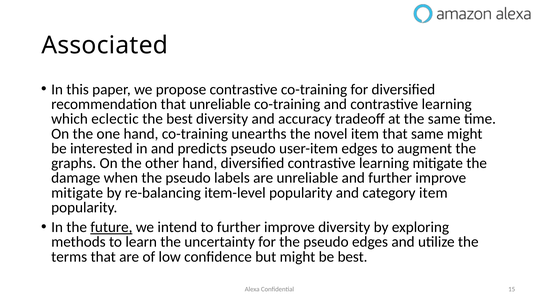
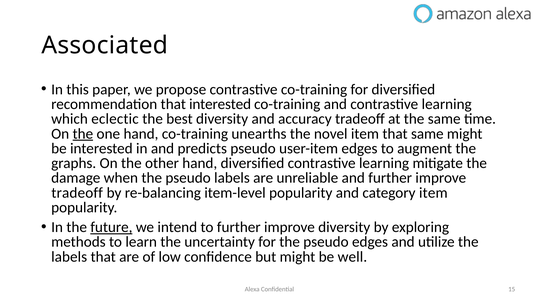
that unreliable: unreliable -> interested (220, 104)
the underline: none -> present (83, 134)
mitigate: mitigate -> tradeoff (77, 193)
terms: terms -> labels (69, 257)
be best: best -> well (352, 257)
